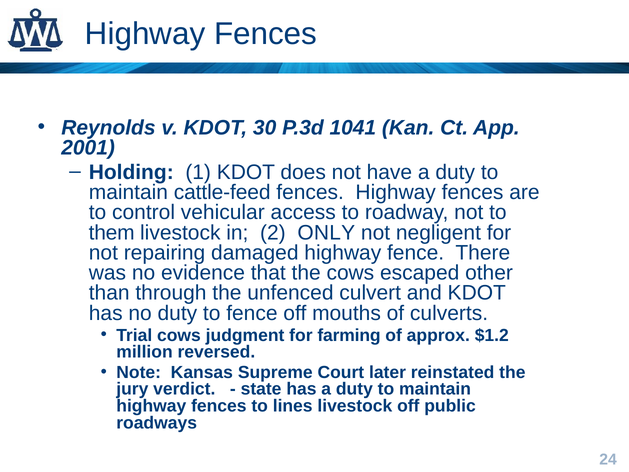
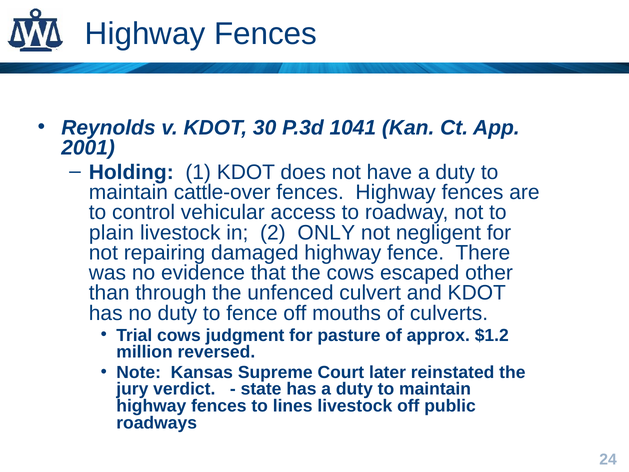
cattle-feed: cattle-feed -> cattle-over (222, 192)
them: them -> plain (111, 232)
farming: farming -> pasture (349, 335)
